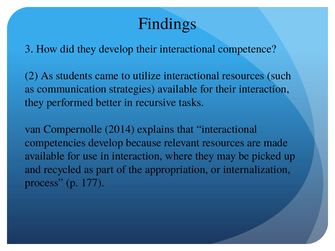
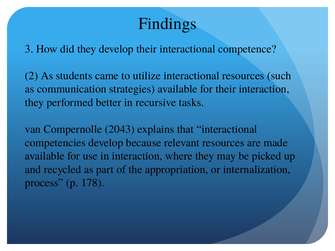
2014: 2014 -> 2043 (120, 129)
177: 177 -> 178 (93, 183)
